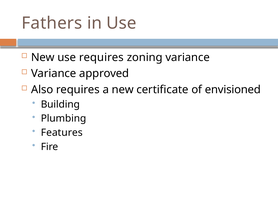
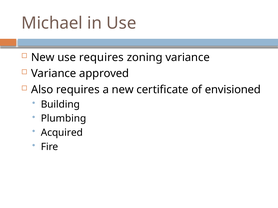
Fathers: Fathers -> Michael (52, 23)
Features: Features -> Acquired (62, 133)
